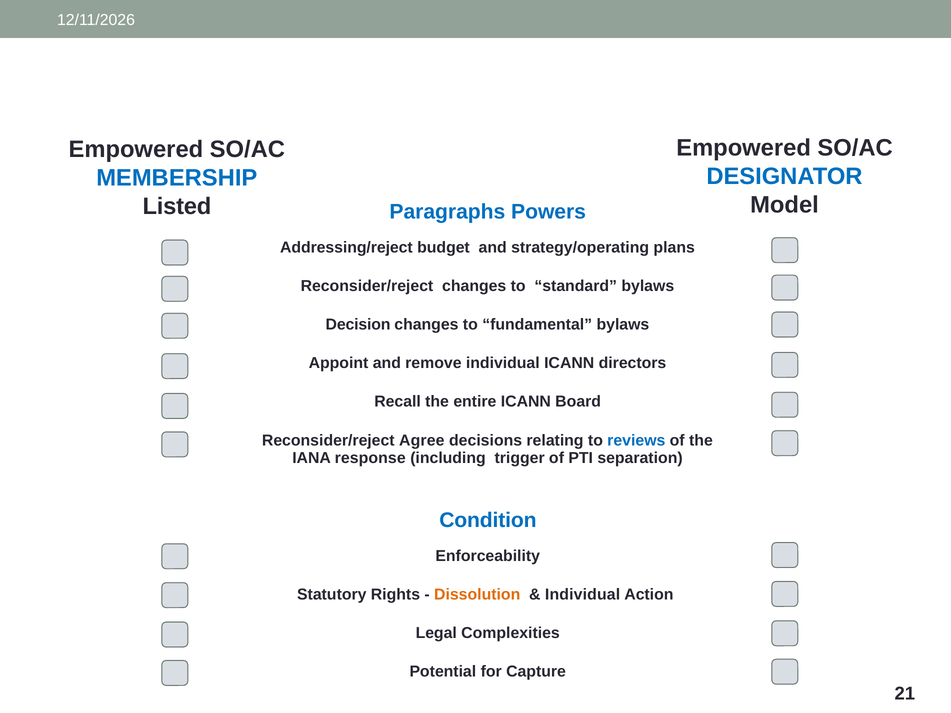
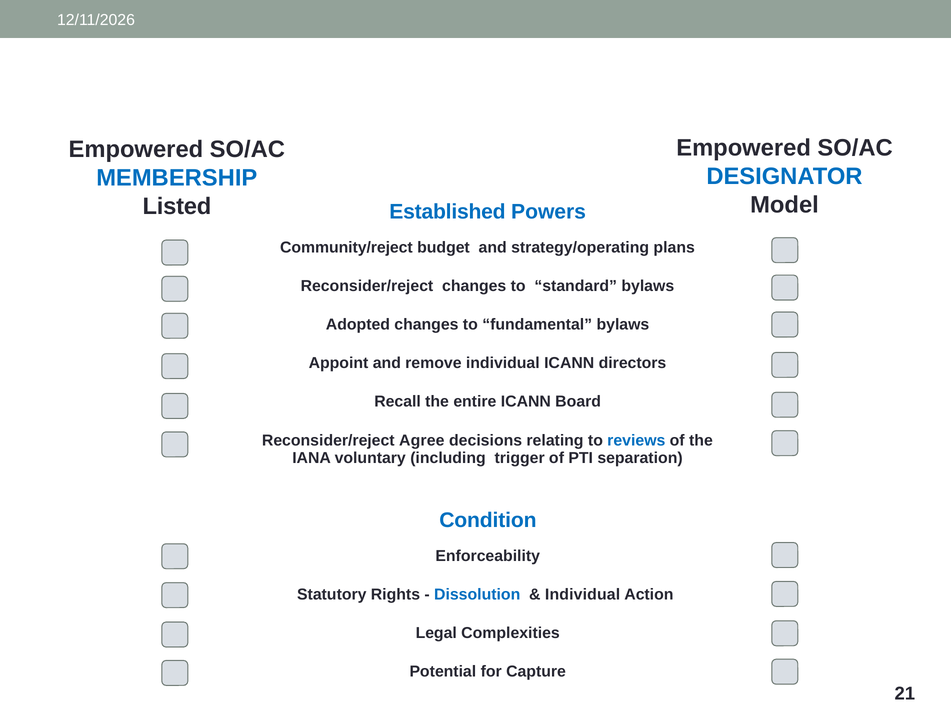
Paragraphs: Paragraphs -> Established (447, 212)
Addressing/reject: Addressing/reject -> Community/reject (346, 248)
Decision: Decision -> Adopted (358, 325)
response: response -> voluntary (370, 458)
Dissolution colour: orange -> blue (477, 595)
